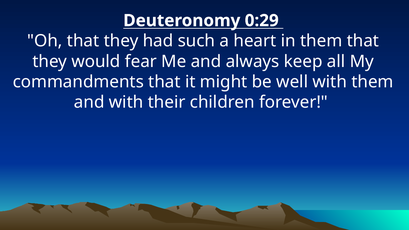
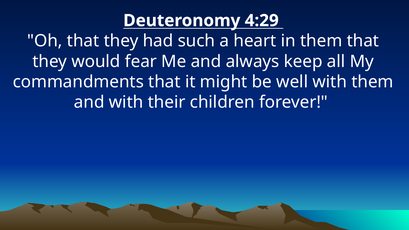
0:29: 0:29 -> 4:29 (262, 21)
